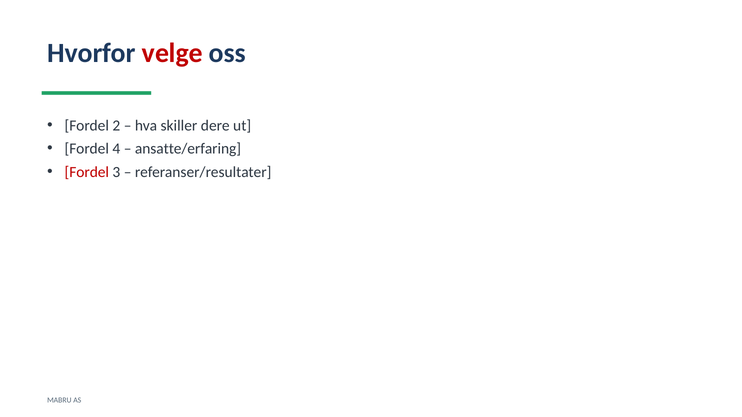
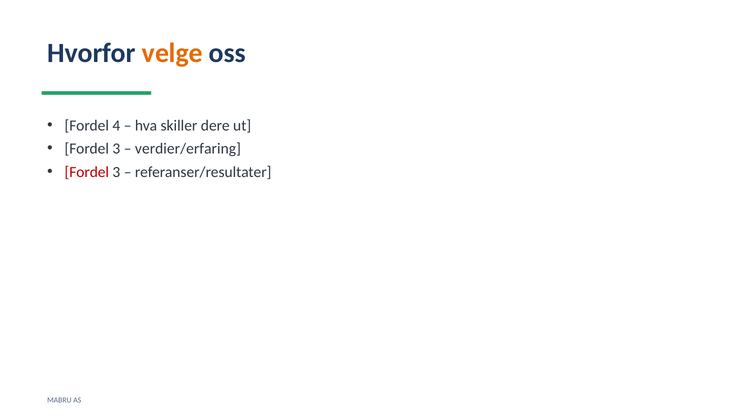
velge colour: red -> orange (172, 53)
2: 2 -> 4 (116, 126)
4: 4 -> 3 (116, 149)
ansatte/erfaring: ansatte/erfaring -> verdier/erfaring (188, 149)
